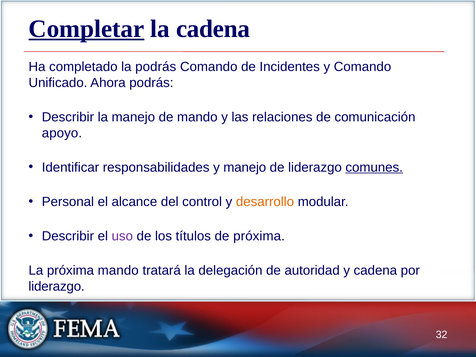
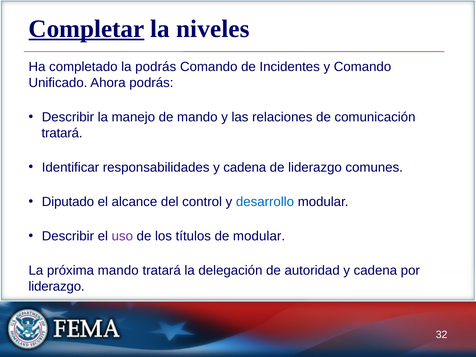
la cadena: cadena -> niveles (213, 29)
apoyo: apoyo -> tratará (62, 133)
responsabilidades y manejo: manejo -> cadena (245, 167)
comunes underline: present -> none (374, 167)
Personal: Personal -> Diputado (68, 202)
desarrollo colour: orange -> blue (265, 202)
de próxima: próxima -> modular (259, 236)
